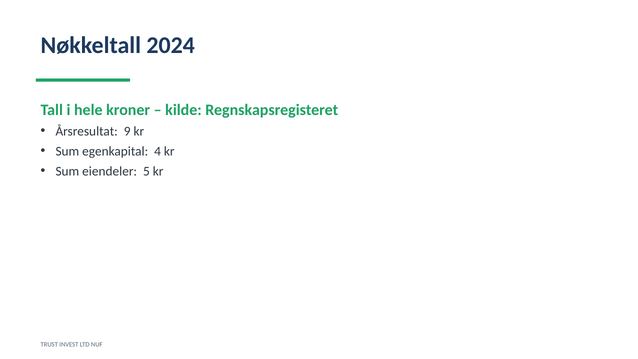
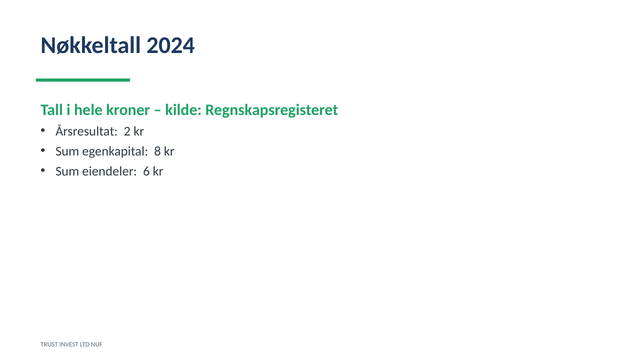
9: 9 -> 2 (127, 131)
4: 4 -> 8 (158, 151)
5: 5 -> 6 (146, 171)
